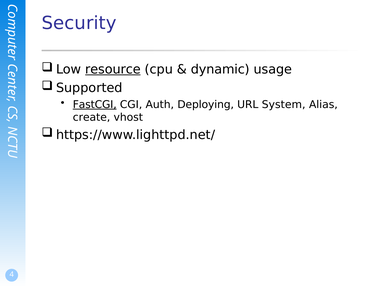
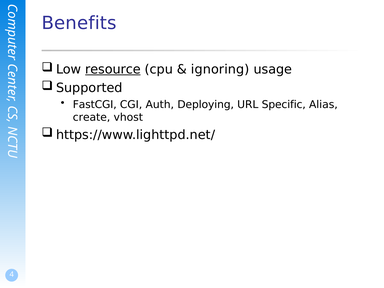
Security: Security -> Benefits (79, 23)
dynamic: dynamic -> ignoring (220, 69)
FastCGI underline: present -> none (95, 105)
System: System -> Specific (284, 105)
